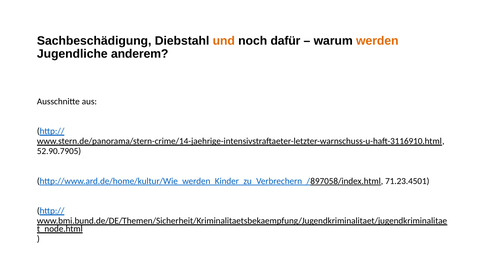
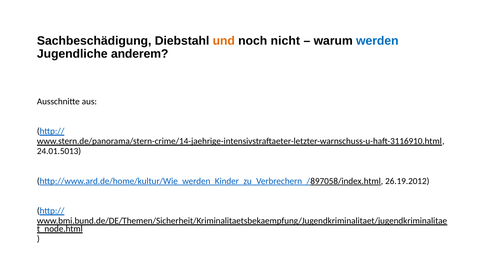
dafür: dafür -> nicht (285, 41)
werden colour: orange -> blue (377, 41)
52.90.7905: 52.90.7905 -> 24.01.5013 (59, 151)
71.23.4501: 71.23.4501 -> 26.19.2012 (407, 181)
